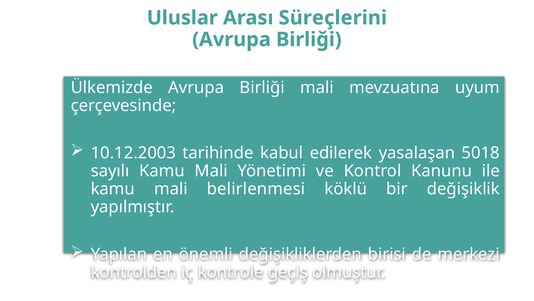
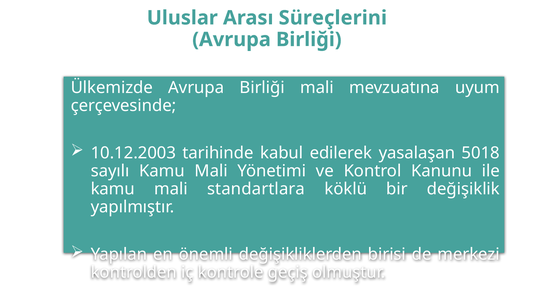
belirlenmesi: belirlenmesi -> standartlara (256, 189)
